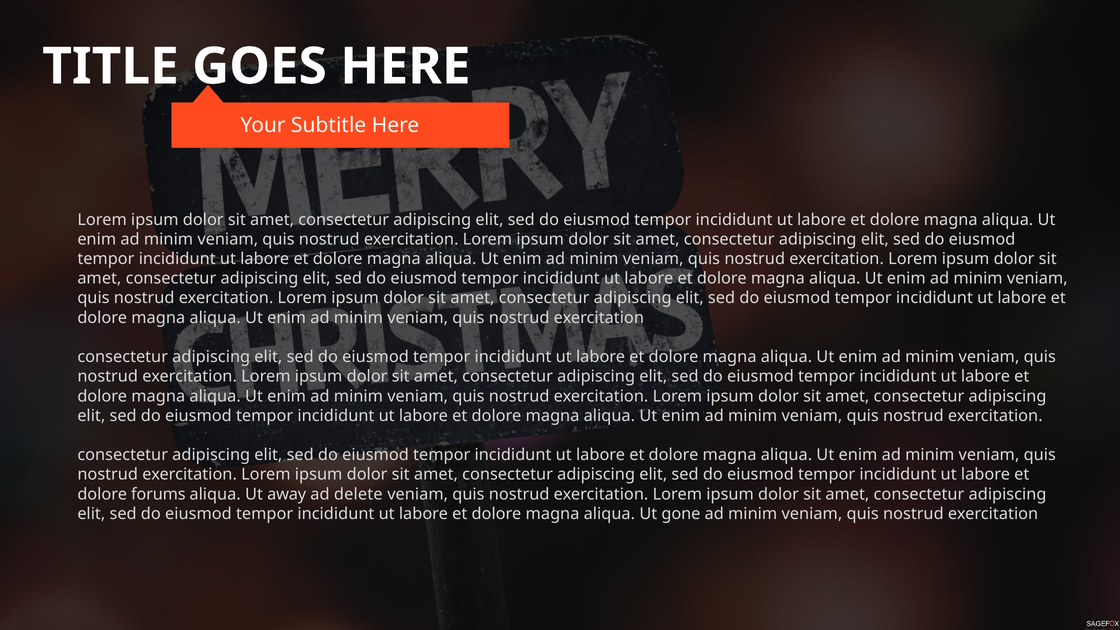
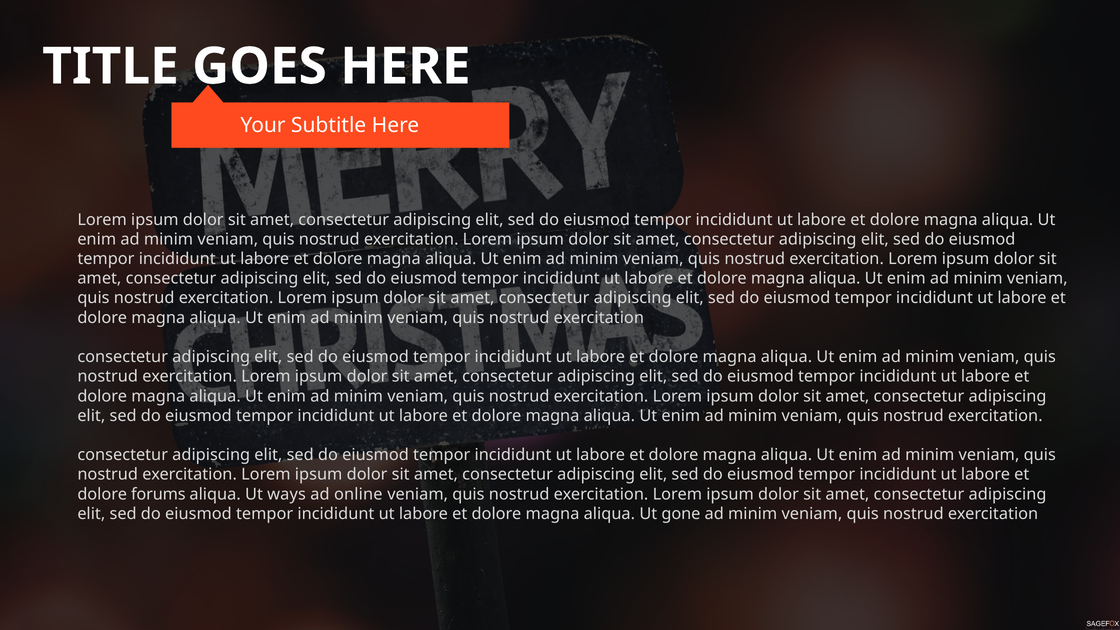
away: away -> ways (287, 494)
delete: delete -> online (358, 494)
